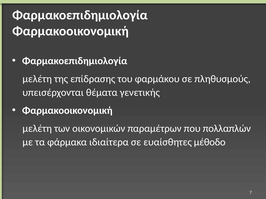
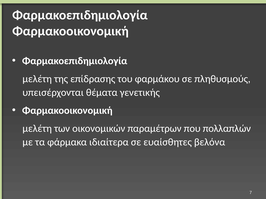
μέθοδο: μέθοδο -> βελόνα (210, 142)
